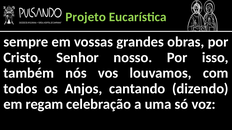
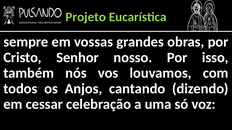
regam: regam -> cessar (44, 105)
